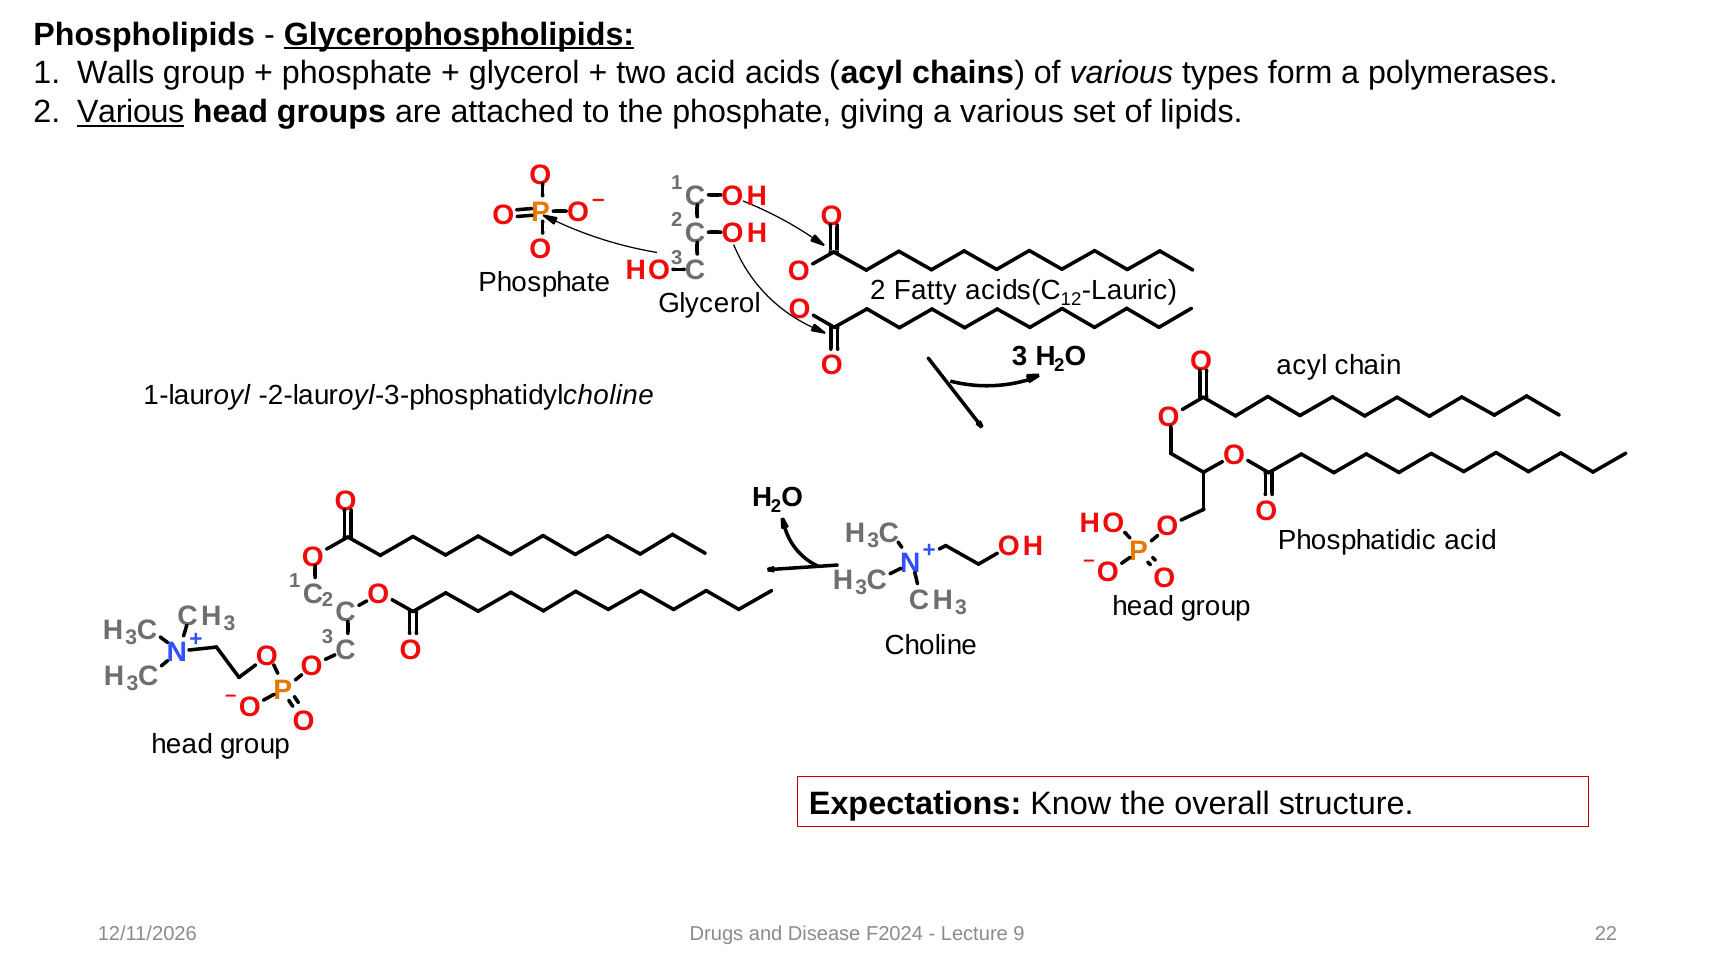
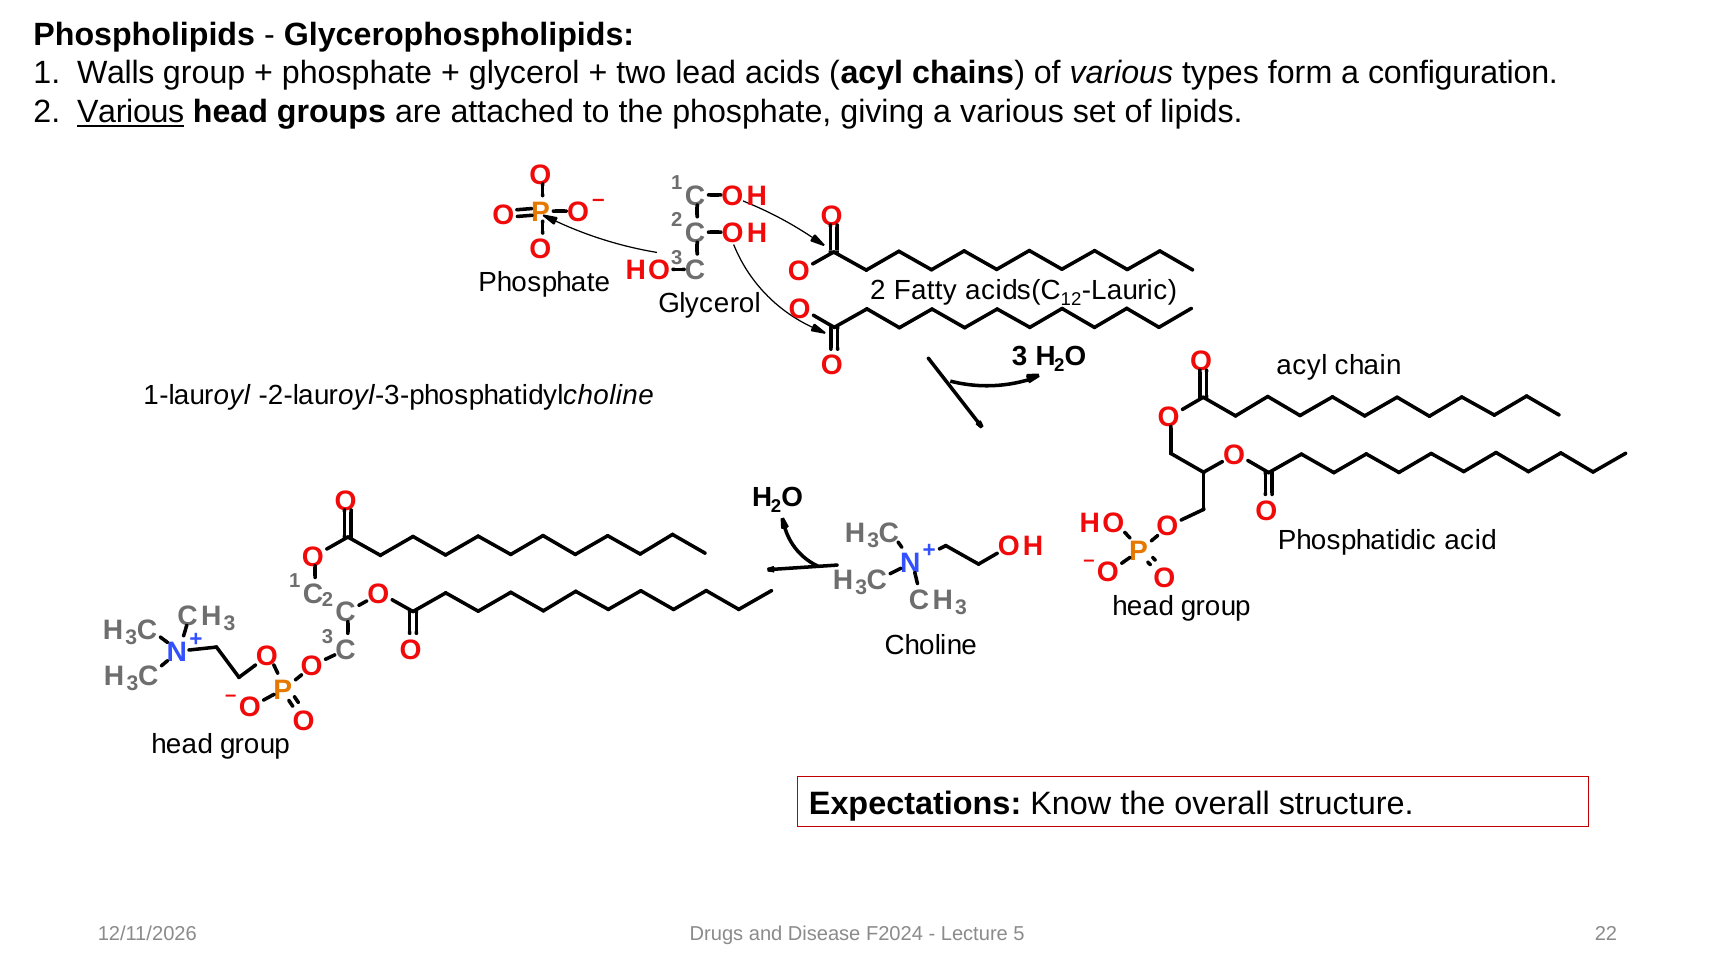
Glycerophospholipids underline: present -> none (459, 34)
two acid: acid -> lead (706, 73)
polymerases: polymerases -> configuration (1463, 73)
9: 9 -> 5 (1019, 934)
